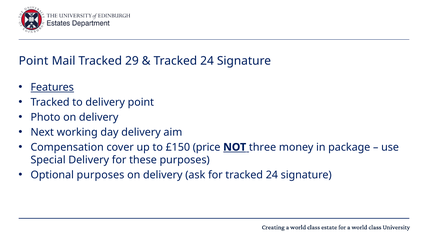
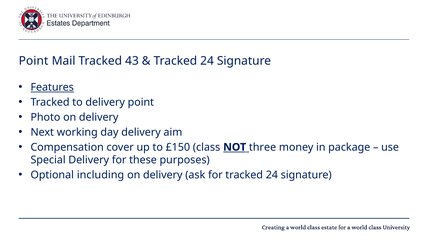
29: 29 -> 43 (132, 61)
price: price -> class (207, 147)
Optional purposes: purposes -> including (101, 175)
